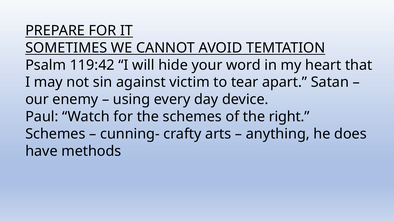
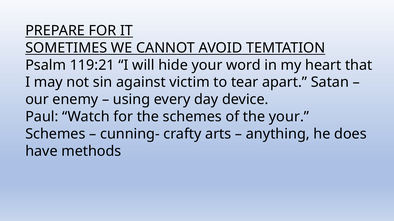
119:42: 119:42 -> 119:21 (92, 65)
the right: right -> your (289, 117)
